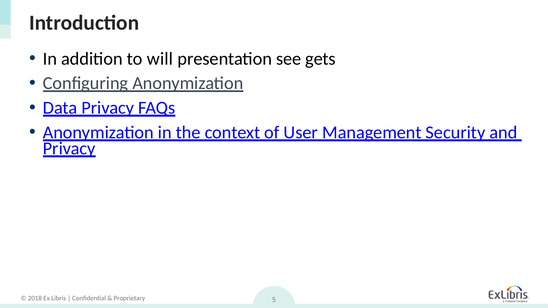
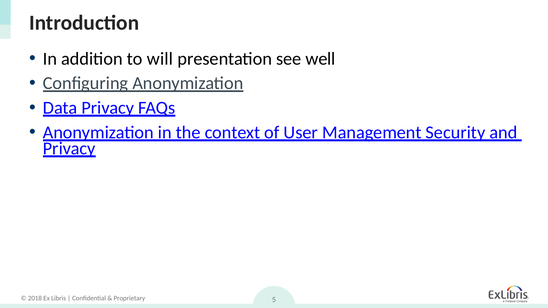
gets: gets -> well (320, 59)
